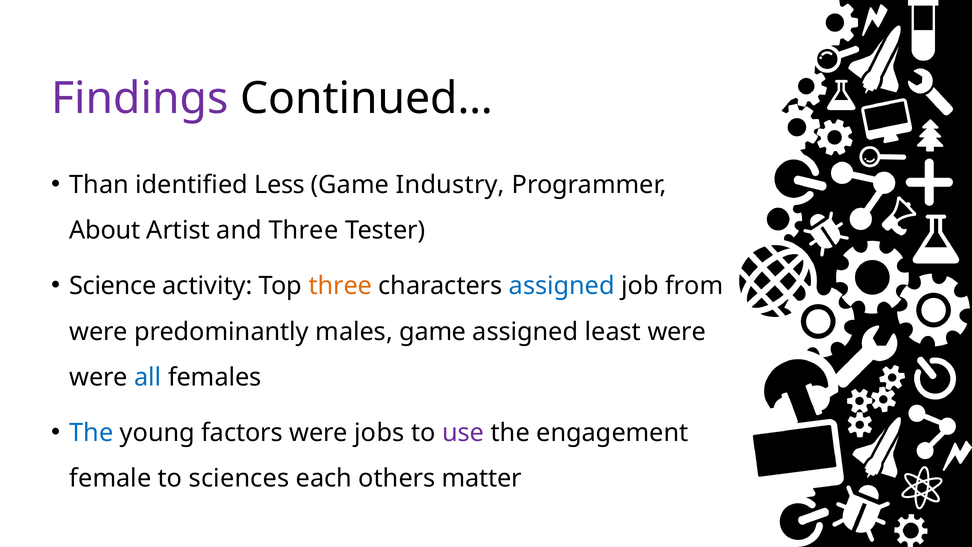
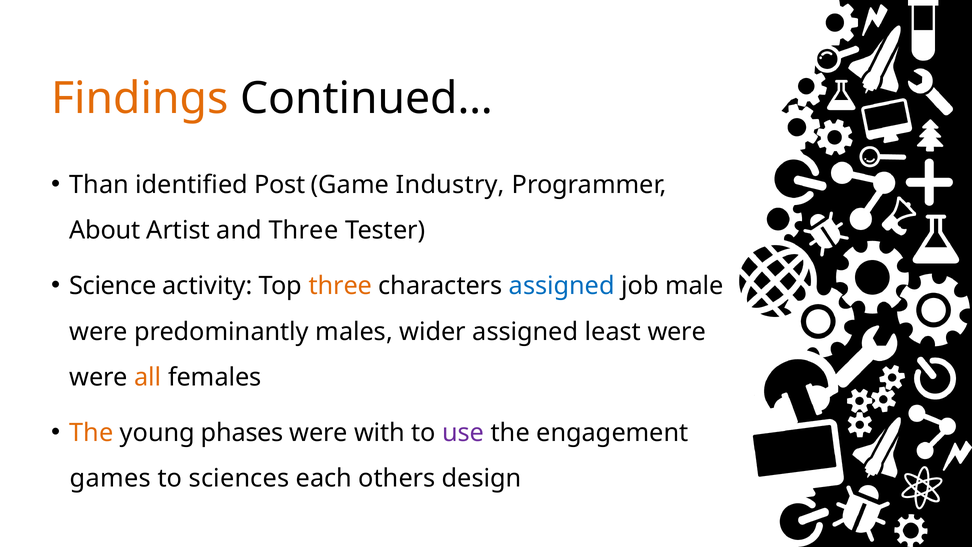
Findings colour: purple -> orange (140, 98)
Less: Less -> Post (280, 185)
from: from -> male (694, 286)
males game: game -> wider (433, 332)
all colour: blue -> orange (148, 377)
The colour: blue -> orange (91, 433)
factors: factors -> phases (242, 433)
jobs: jobs -> with (380, 433)
female: female -> games (110, 478)
matter: matter -> design (482, 478)
